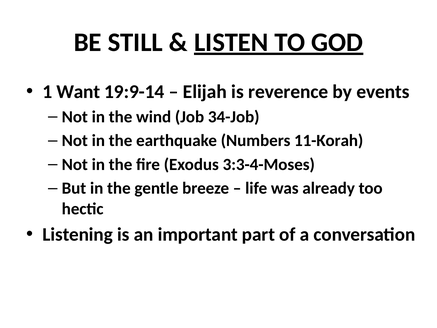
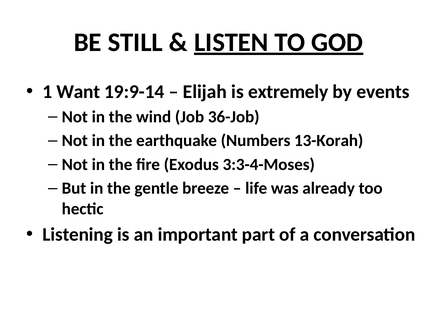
reverence: reverence -> extremely (288, 92)
34-Job: 34-Job -> 36-Job (234, 117)
11-Korah: 11-Korah -> 13-Korah (329, 141)
